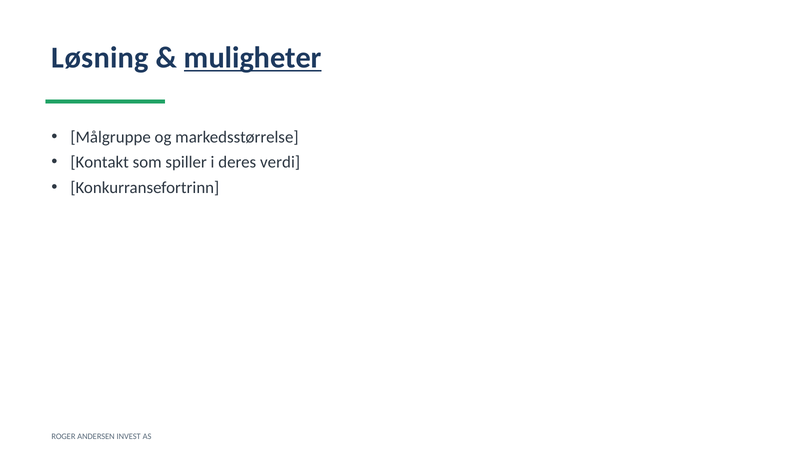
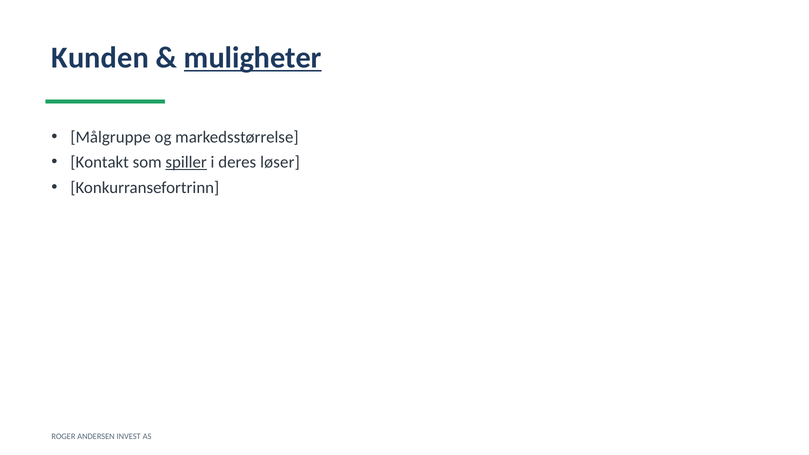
Løsning: Løsning -> Kunden (100, 58)
spiller underline: none -> present (186, 162)
verdi: verdi -> løser (280, 162)
